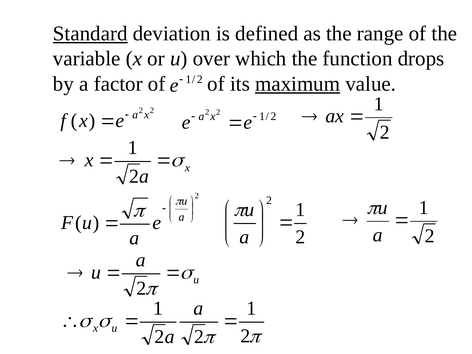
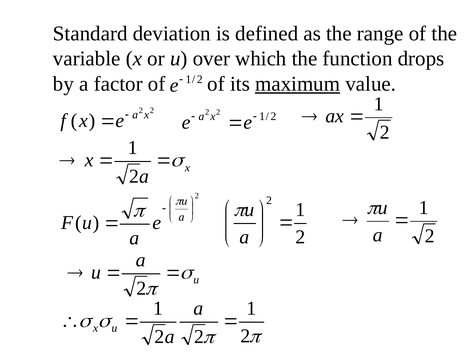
Standard underline: present -> none (90, 34)
